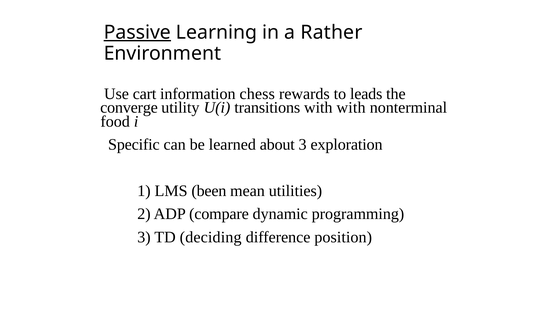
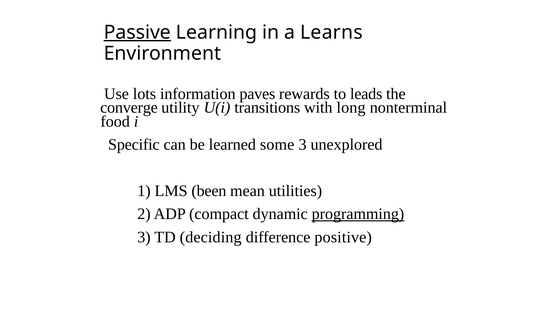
Rather: Rather -> Learns (331, 32)
cart: cart -> lots (144, 94)
chess: chess -> paves (257, 94)
with with: with -> long (351, 108)
about: about -> some (277, 145)
exploration: exploration -> unexplored (347, 145)
compare: compare -> compact (219, 214)
programming underline: none -> present (358, 214)
position: position -> positive (343, 237)
